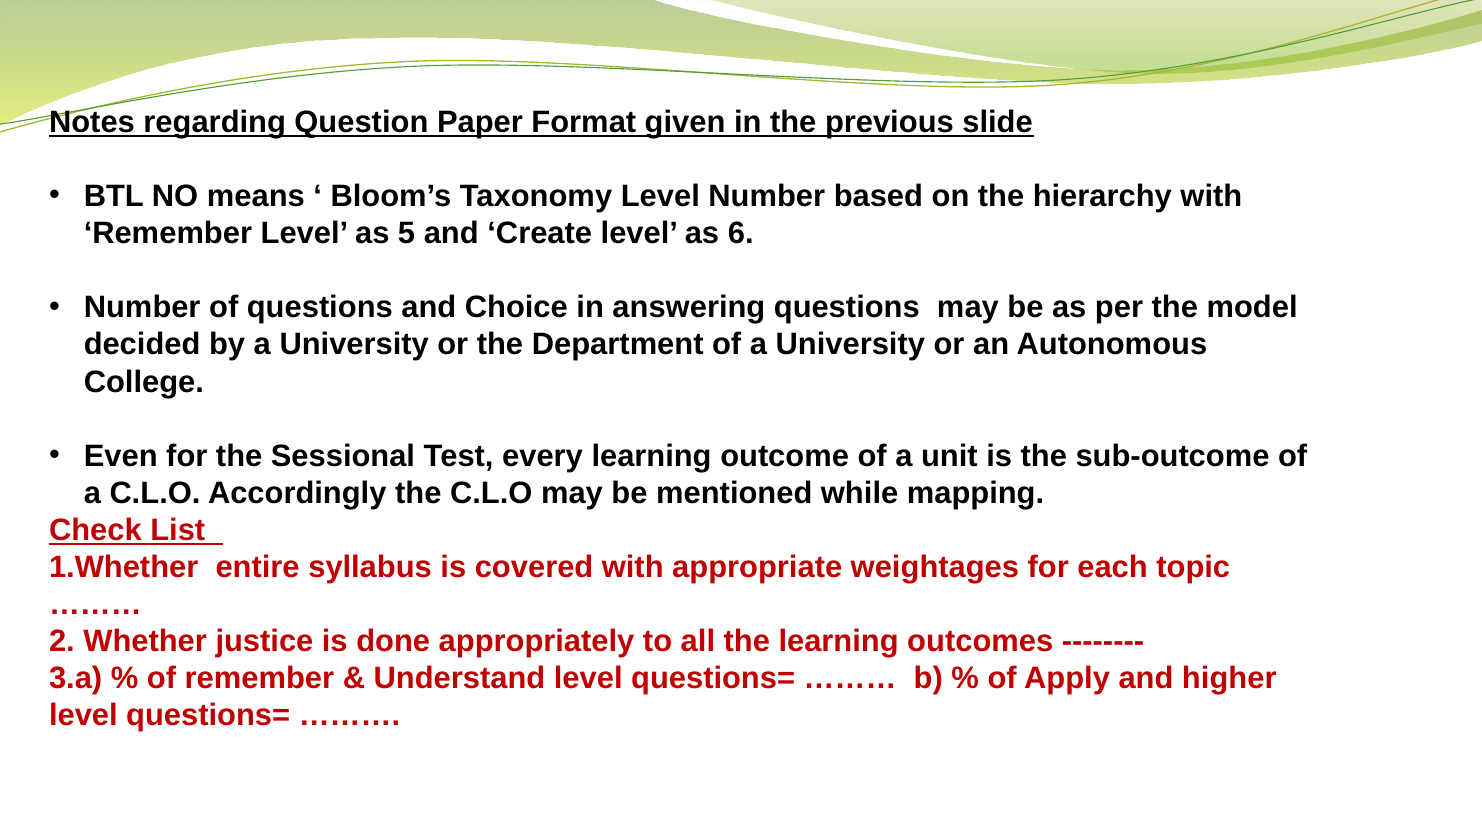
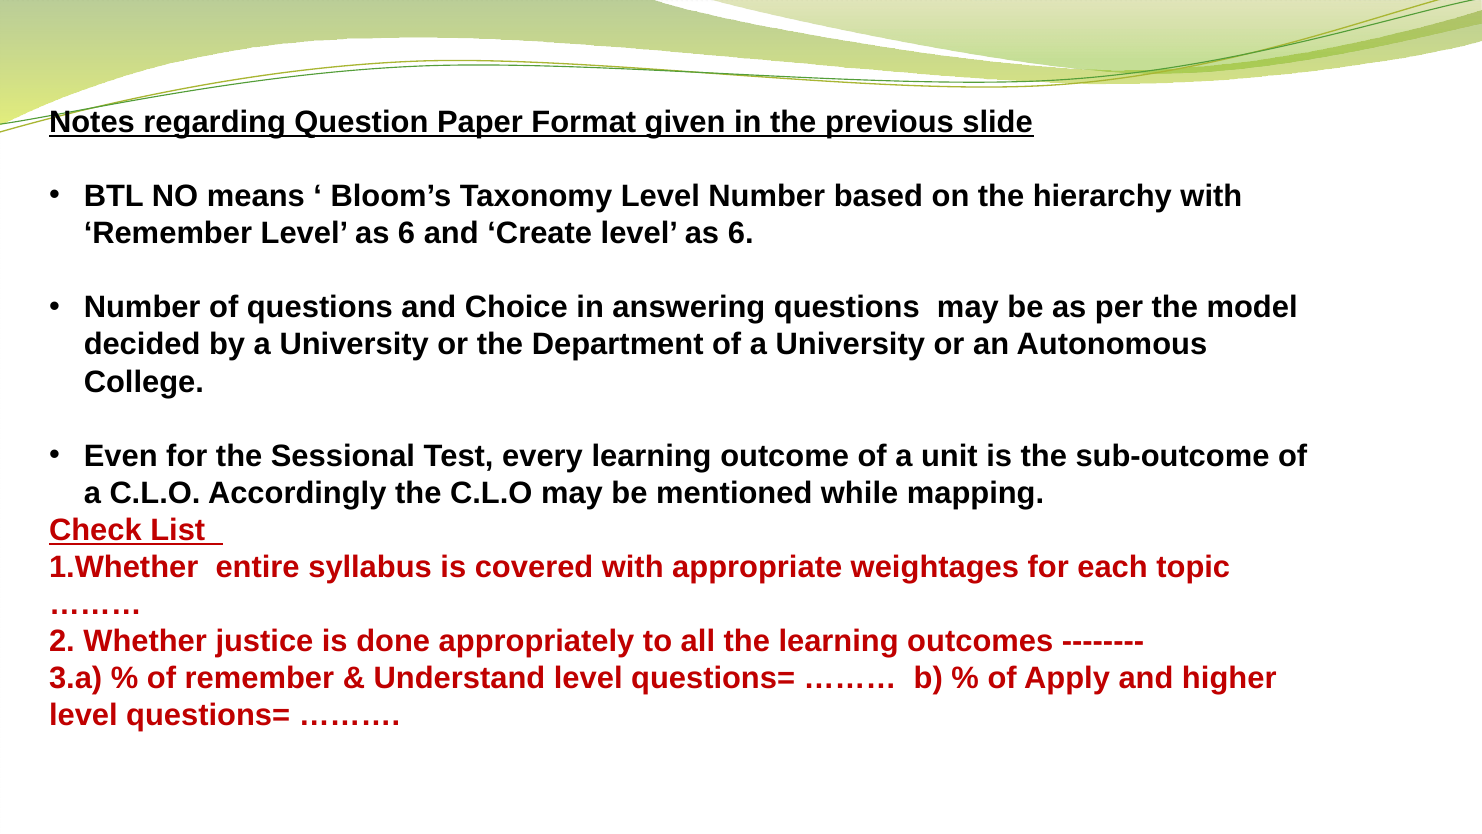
Remember Level as 5: 5 -> 6 (407, 233)
